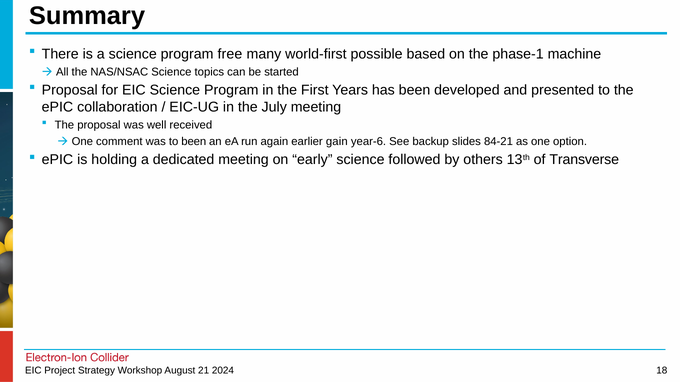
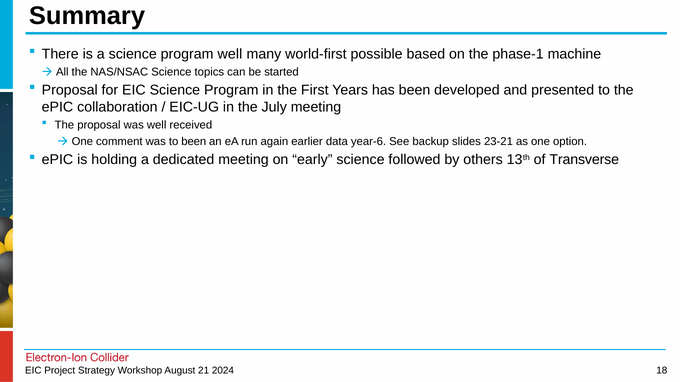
program free: free -> well (230, 54)
gain: gain -> data (337, 142)
84-21: 84-21 -> 23-21 (498, 142)
